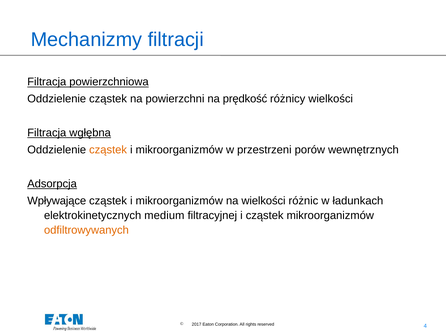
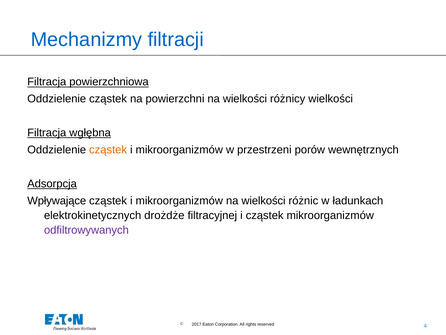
powierzchni na prędkość: prędkość -> wielkości (245, 99)
medium: medium -> drożdże (164, 215)
odfiltrowywanych colour: orange -> purple (86, 230)
